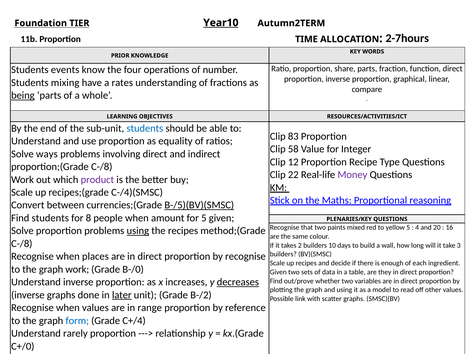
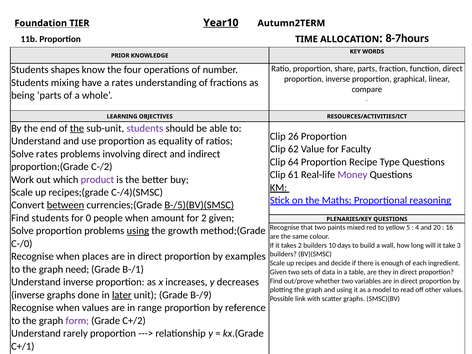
2-7hours: 2-7hours -> 8-7hours (407, 38)
events: events -> shapes (65, 70)
being underline: present -> none (23, 95)
the underline: none -> present (77, 128)
students colour: blue -> purple (145, 128)
83: 83 -> 26 (293, 136)
58: 58 -> 62 (293, 149)
Integer: Integer -> Faculty (356, 149)
Solve ways: ways -> rates (47, 154)
12: 12 -> 64 (293, 162)
proportion;(Grade C-/8: C-/8 -> C-/2 (102, 167)
22: 22 -> 61 (293, 175)
between underline: none -> present (66, 205)
8: 8 -> 0 (88, 218)
for 5: 5 -> 2 (204, 218)
the recipes: recipes -> growth (183, 231)
C-/8: C-/8 -> C-/0 (22, 244)
by recognise: recognise -> examples (245, 256)
graph work: work -> need (77, 269)
B-/0: B-/0 -> B-/1 (133, 269)
decreases underline: present -> none (238, 282)
B-/2: B-/2 -> B-/9 (201, 295)
form colour: blue -> purple (77, 321)
C+/4: C+/4 -> C+/2 (134, 321)
C+/0: C+/0 -> C+/1 (23, 346)
